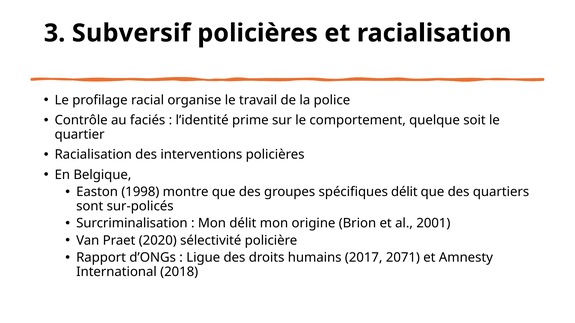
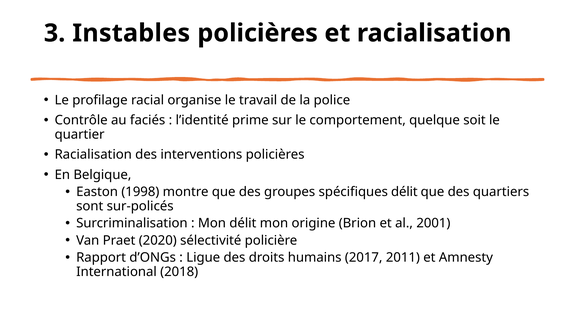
Subversif: Subversif -> Instables (131, 33)
2071: 2071 -> 2011 (403, 258)
